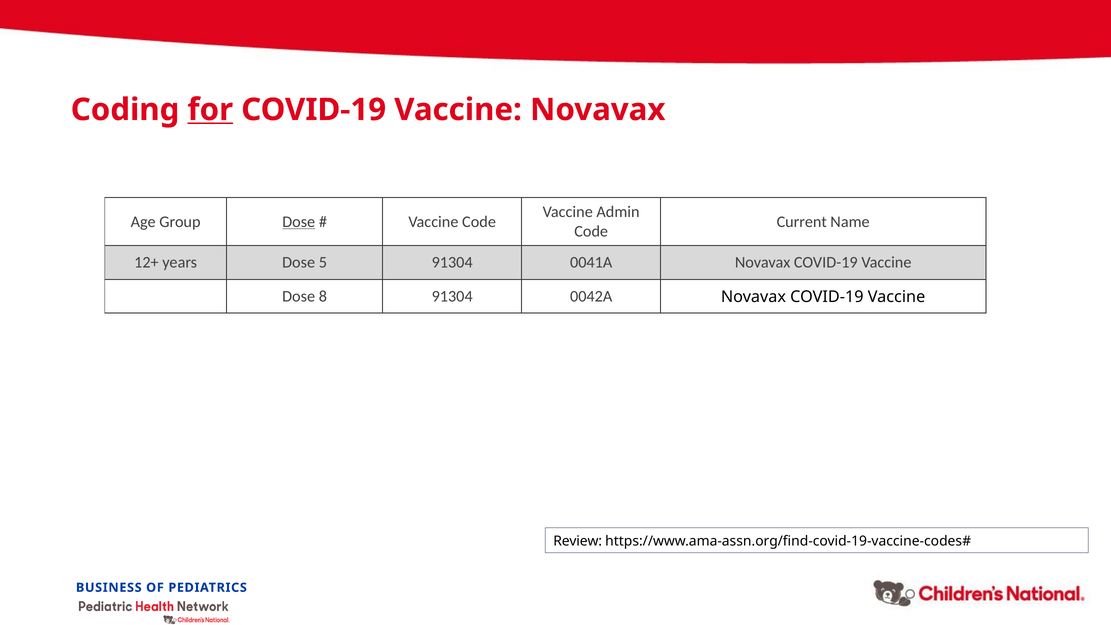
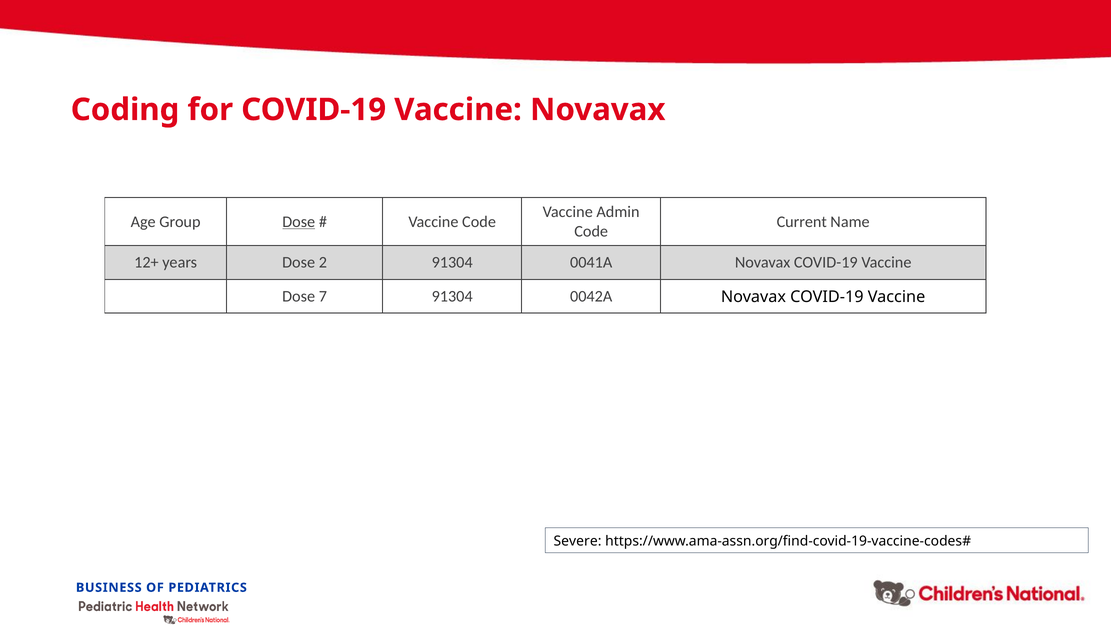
for underline: present -> none (210, 110)
5: 5 -> 2 (323, 263)
8: 8 -> 7 (323, 296)
Review: Review -> Severe (578, 541)
